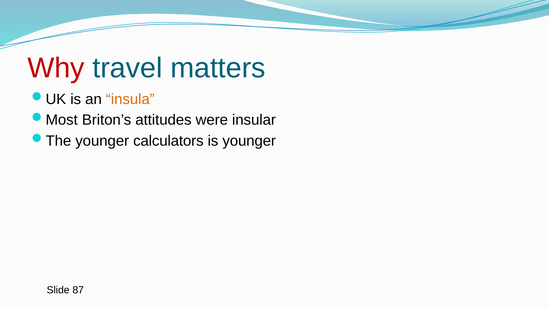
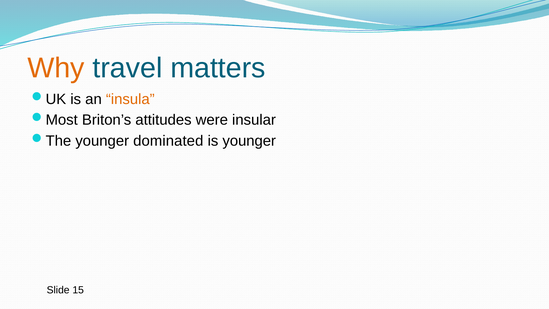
Why colour: red -> orange (56, 68)
calculators: calculators -> dominated (168, 141)
87: 87 -> 15 (78, 290)
